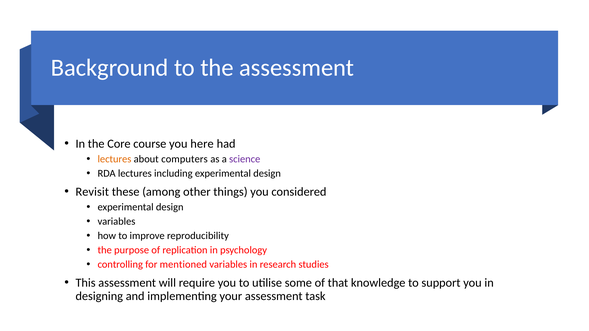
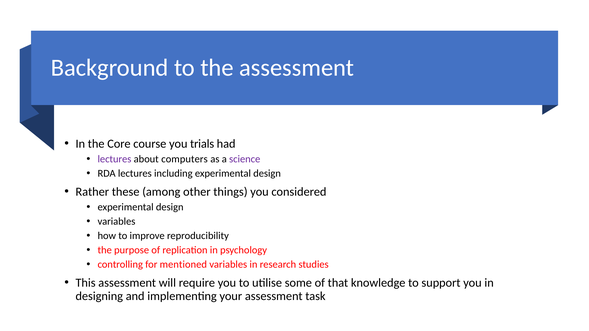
here: here -> trials (202, 144)
lectures colour: orange -> purple (114, 159)
Revisit: Revisit -> Rather (92, 192)
